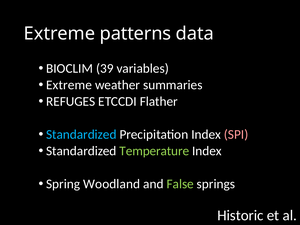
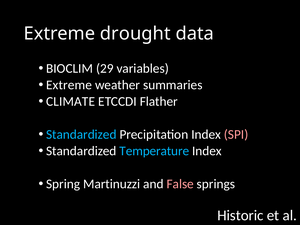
patterns: patterns -> drought (135, 34)
39: 39 -> 29 (105, 69)
REFUGES: REFUGES -> CLIMATE (71, 101)
Temperature colour: light green -> light blue (154, 151)
Woodland: Woodland -> Martinuzzi (112, 184)
False colour: light green -> pink (180, 184)
